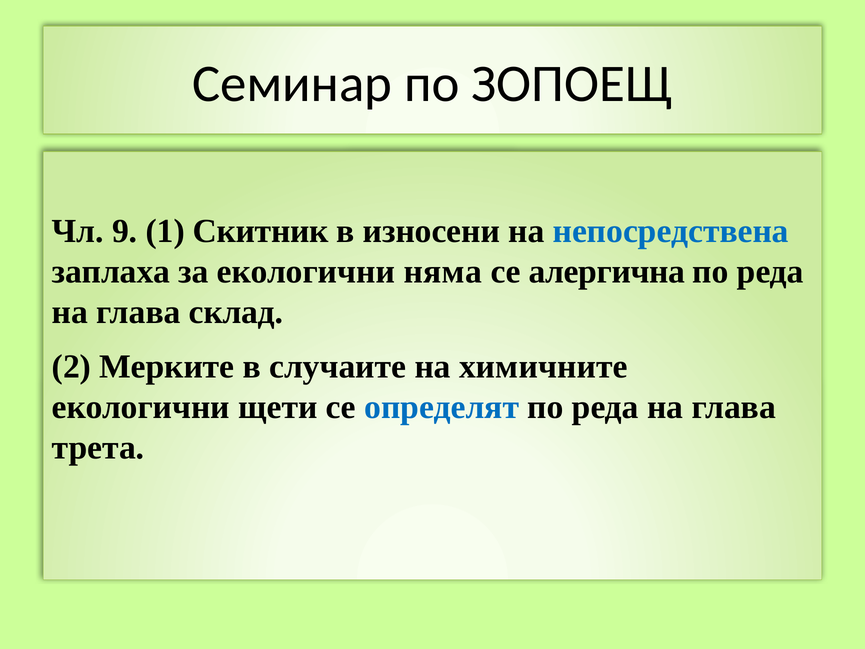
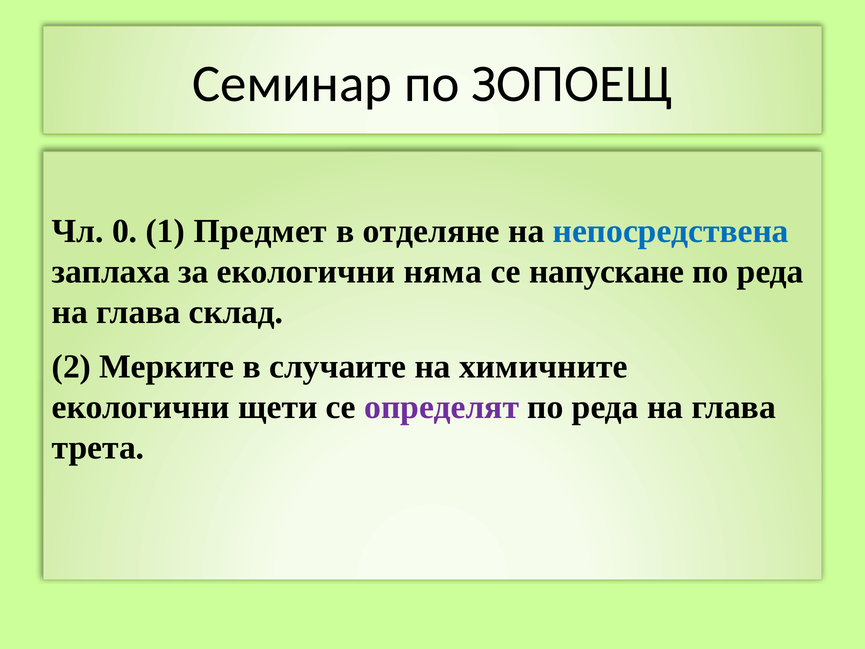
9: 9 -> 0 (125, 231)
Скитник: Скитник -> Предмет (260, 231)
износени: износени -> отделяне (431, 231)
алергична: алергична -> напускане (607, 272)
определят colour: blue -> purple (442, 407)
